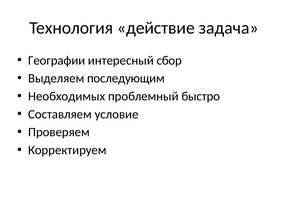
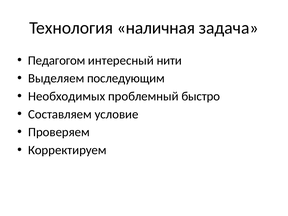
действие: действие -> наличная (156, 28)
Географии: Географии -> Педагогом (57, 60)
сбор: сбор -> нити (169, 60)
